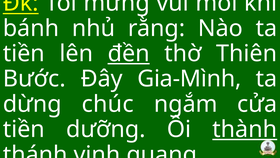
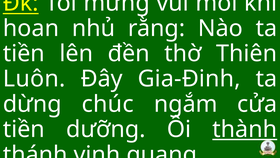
bánh: bánh -> hoan (31, 28)
đền underline: present -> none (129, 53)
Bước: Bước -> Luôn (34, 79)
Gia-Mình: Gia-Mình -> Gia-Đinh (189, 79)
